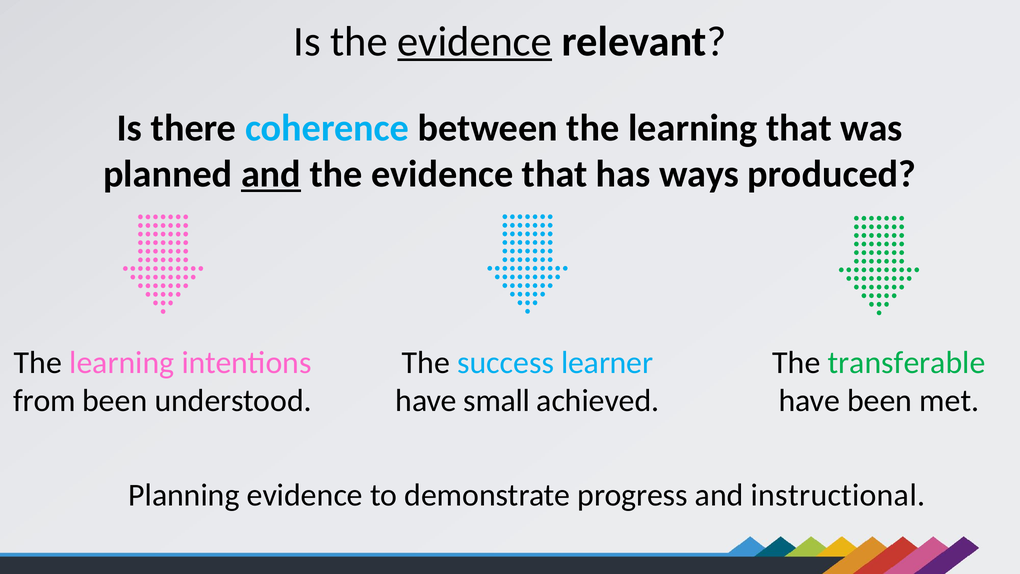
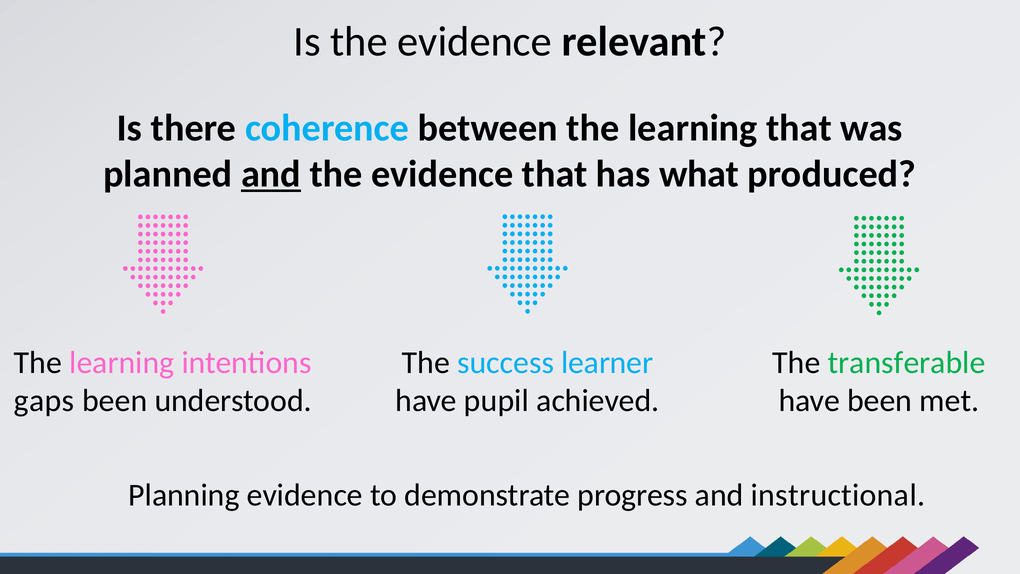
evidence underline: present -> none (475, 42)
ways: ways -> what (699, 174)
from: from -> gaps (44, 401)
small: small -> pupil (497, 401)
